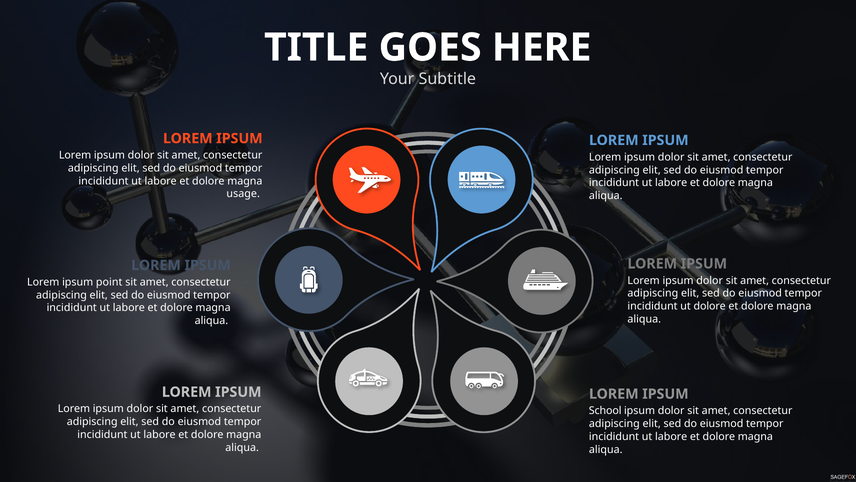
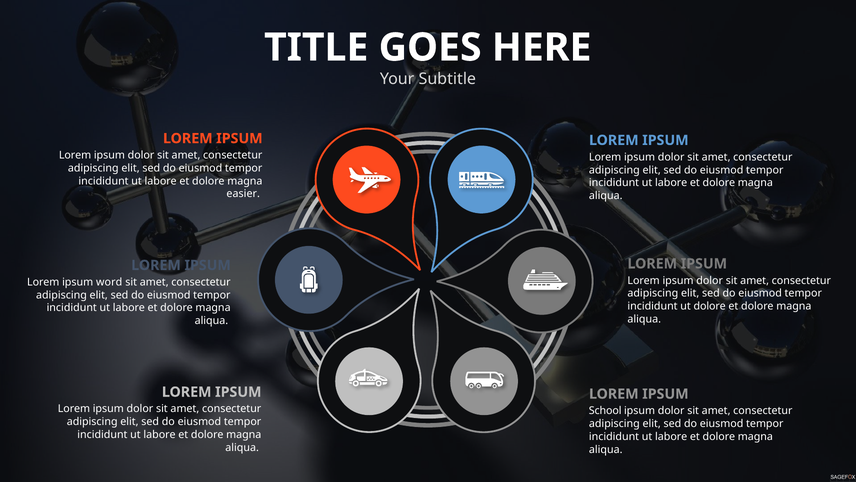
usage: usage -> easier (243, 194)
point: point -> word (109, 282)
